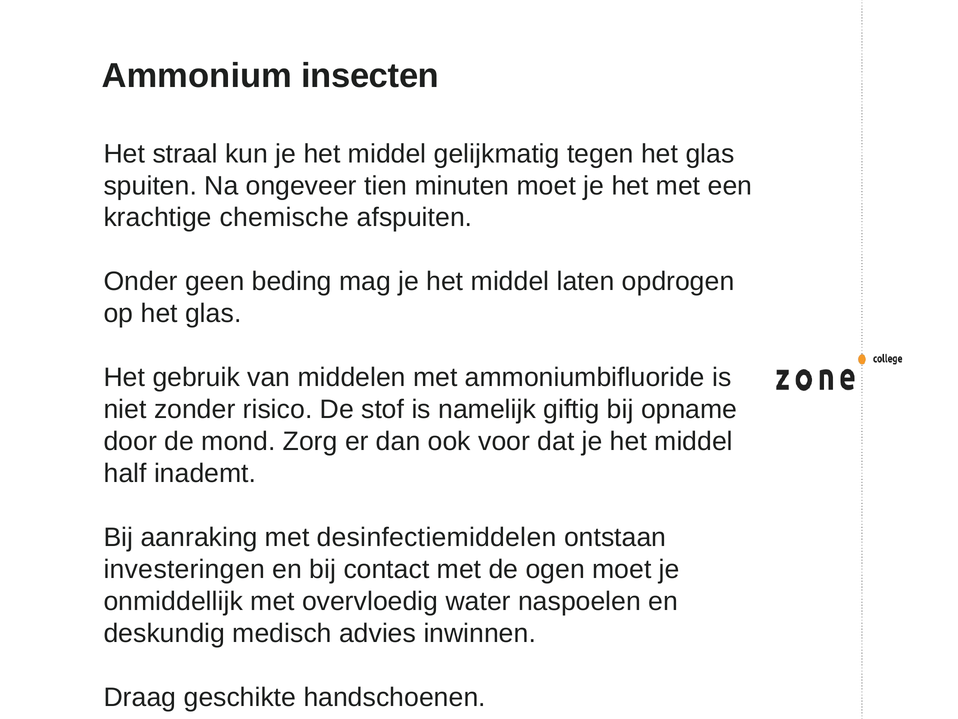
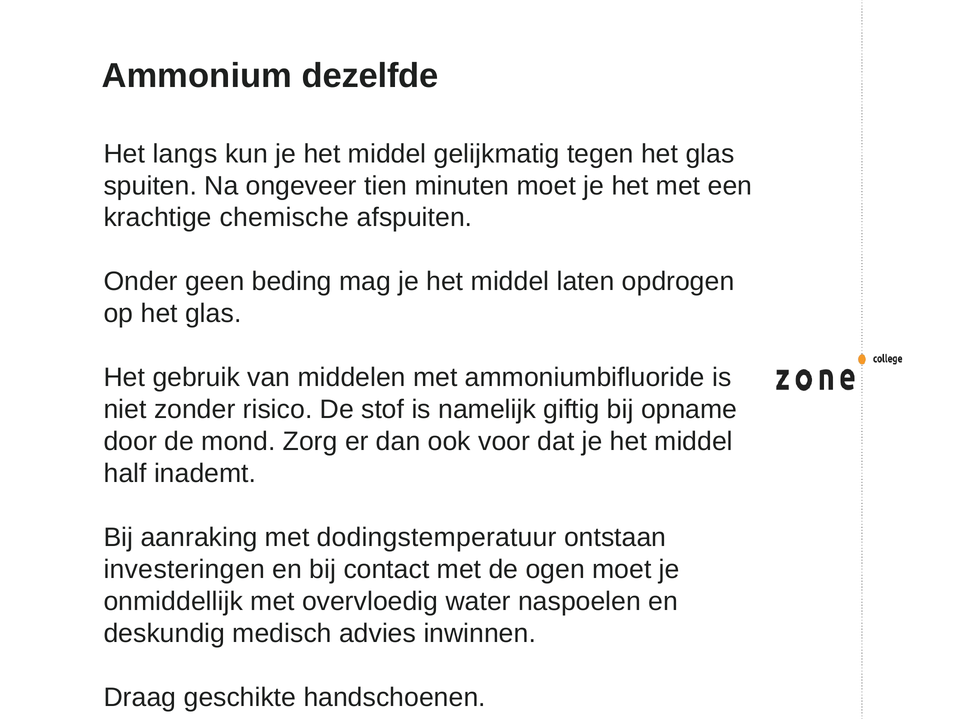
insecten: insecten -> dezelfde (370, 76)
straal: straal -> langs (185, 154)
desinfectiemiddelen: desinfectiemiddelen -> dodingstemperatuur (437, 537)
